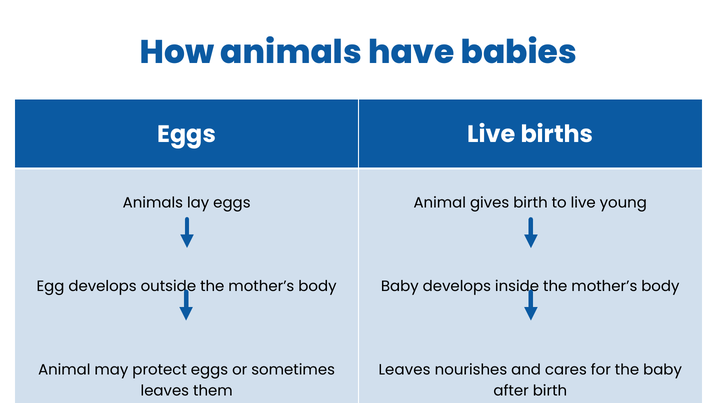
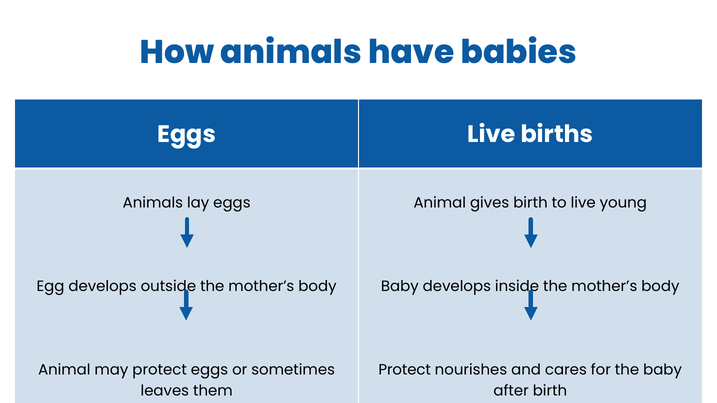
Leaves: Leaves -> Protect (405, 370)
